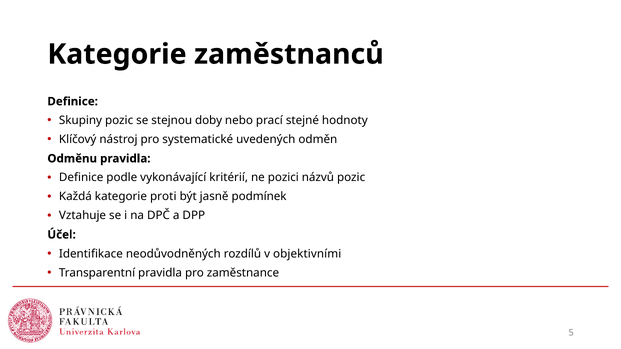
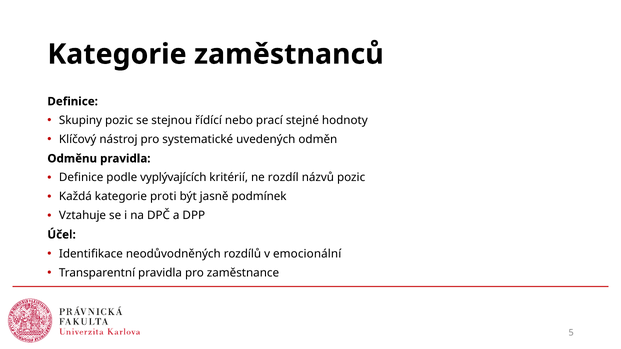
doby: doby -> řídící (209, 121)
vykonávající: vykonávající -> vyplývajících (173, 178)
pozici: pozici -> rozdíl (283, 178)
objektivními: objektivními -> emocionální (307, 254)
